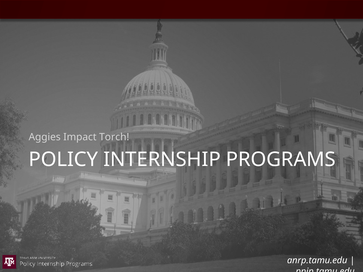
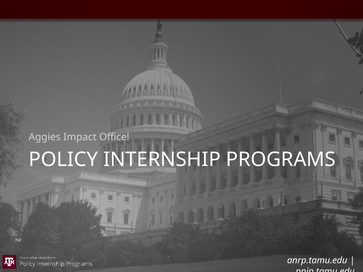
Torch: Torch -> Office (114, 137)
